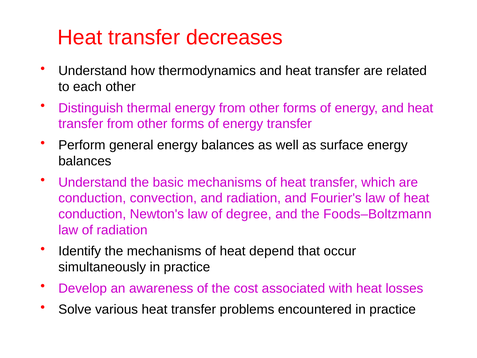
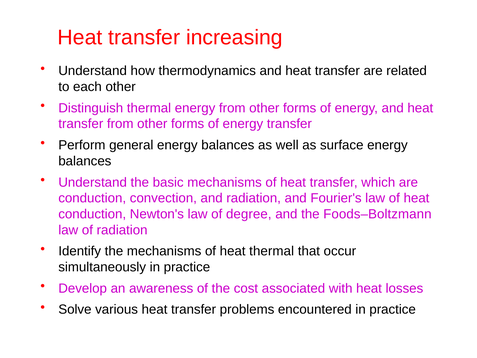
decreases: decreases -> increasing (234, 37)
heat depend: depend -> thermal (272, 251)
